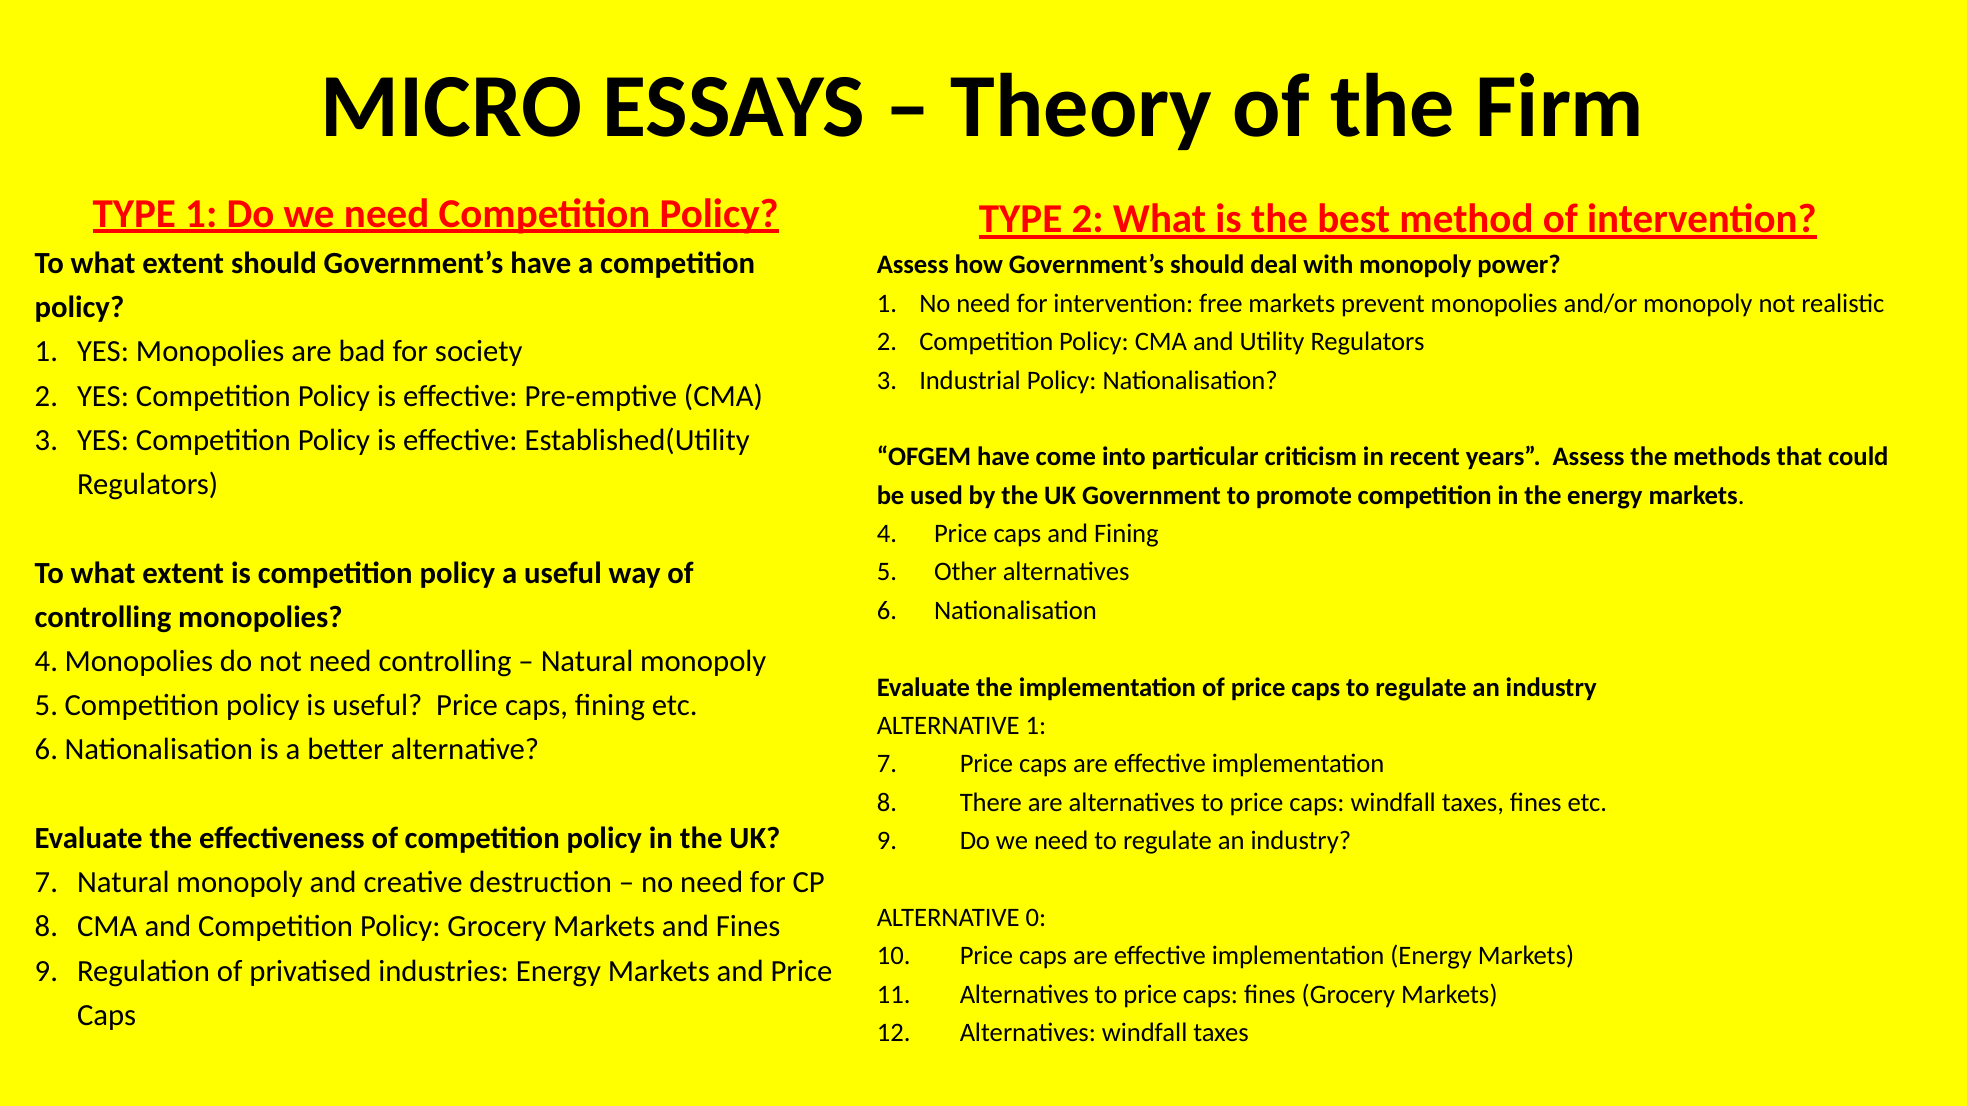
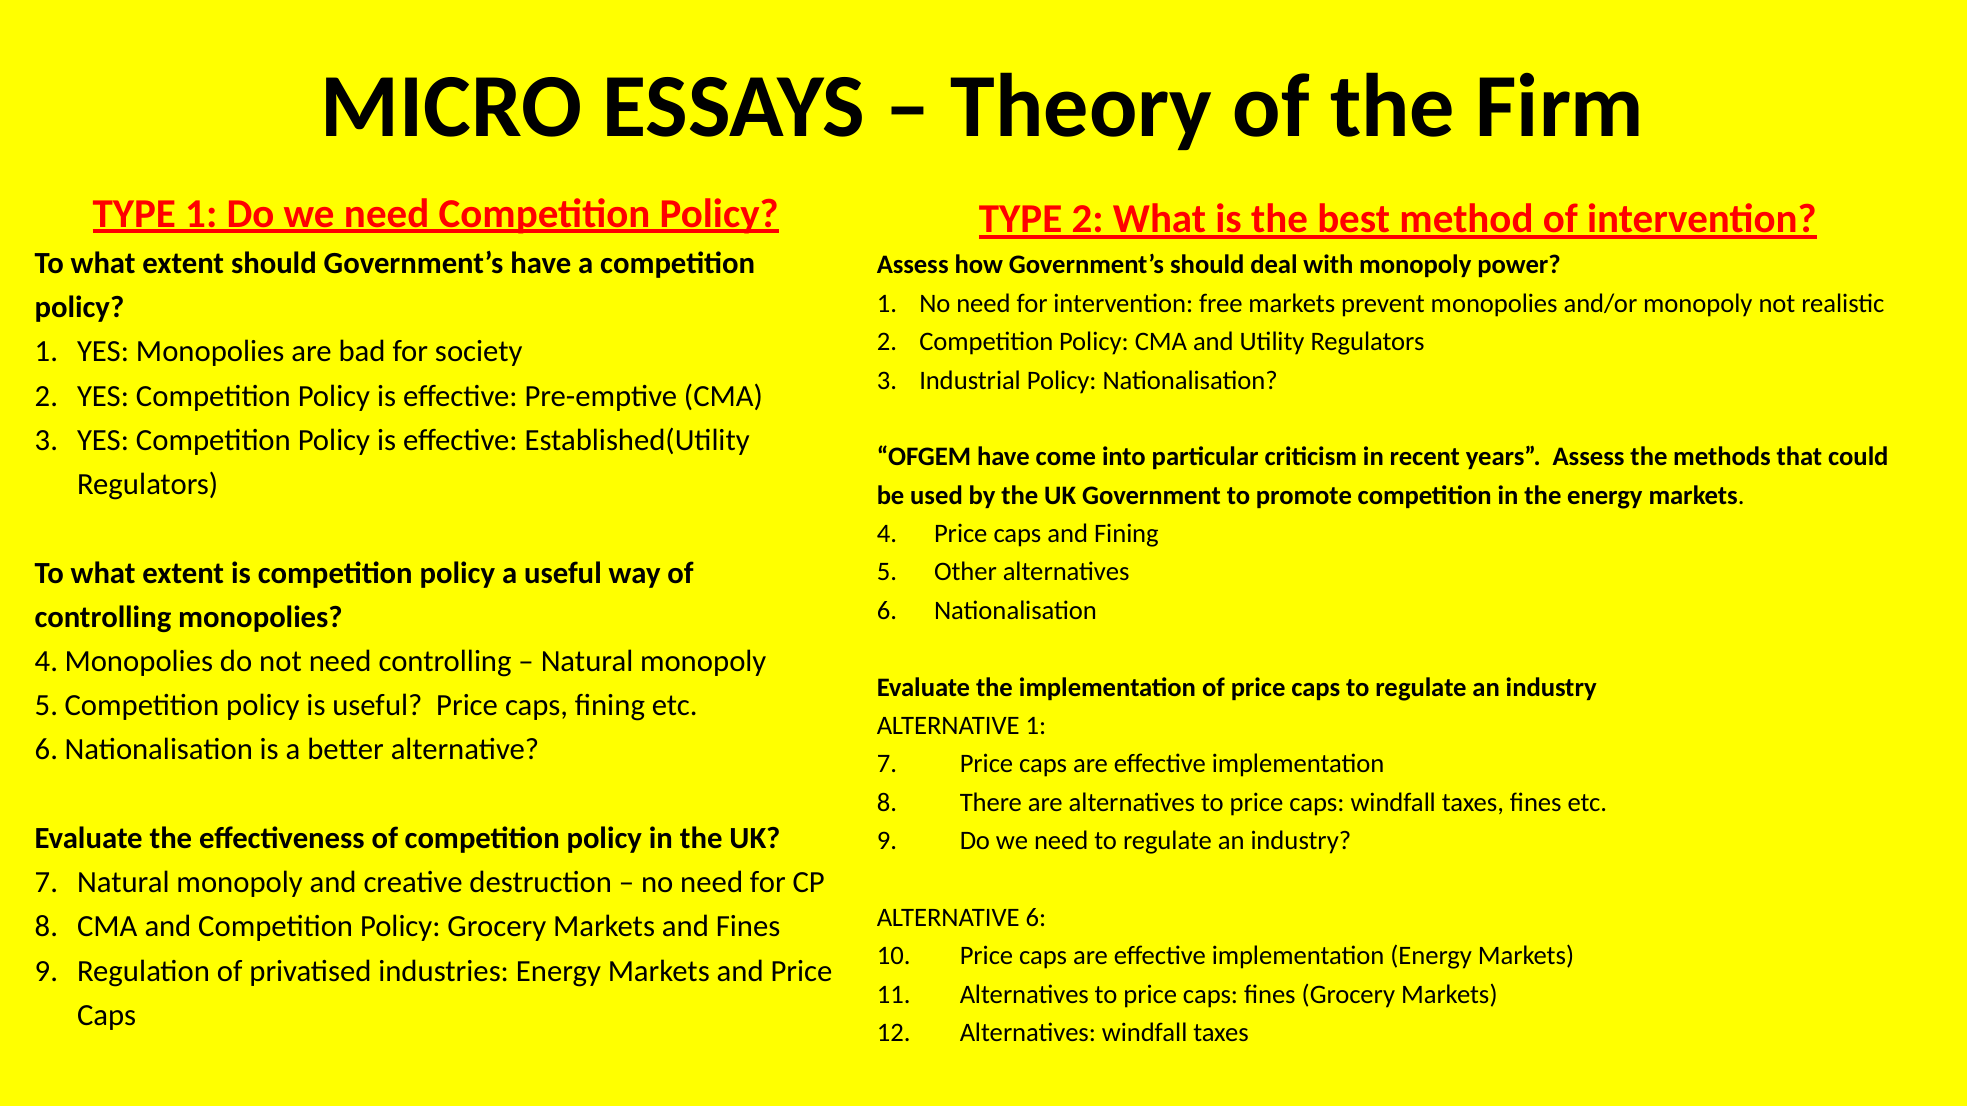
ALTERNATIVE 0: 0 -> 6 (1036, 918)
